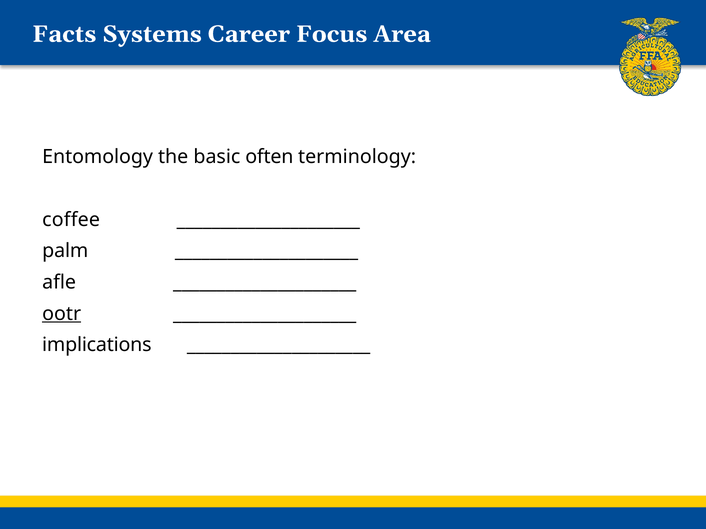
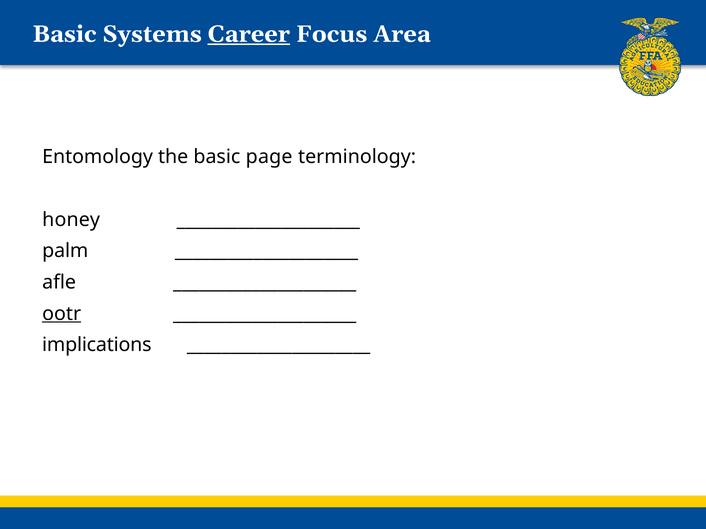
Facts: Facts -> Basic (64, 34)
Career underline: none -> present (249, 34)
often: often -> page (269, 157)
coffee: coffee -> honey (71, 220)
